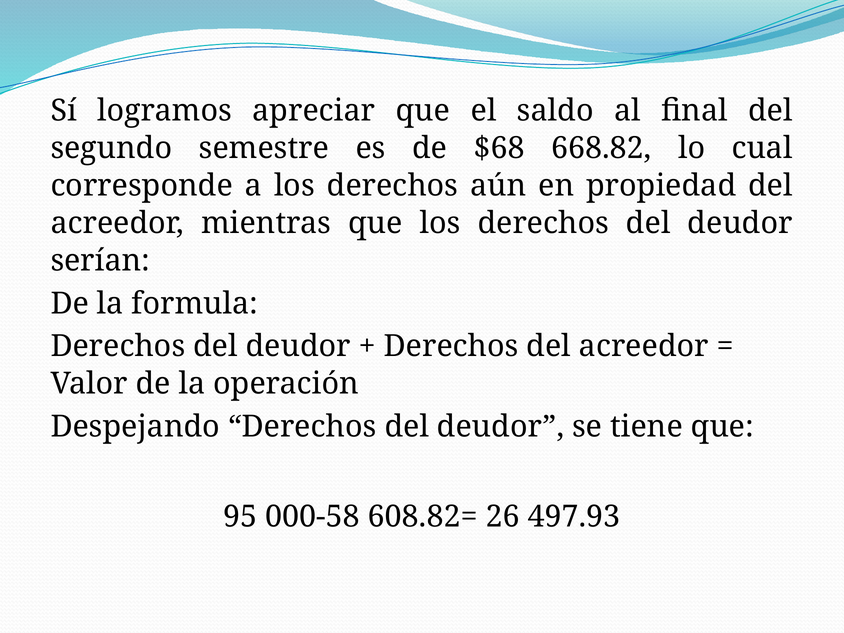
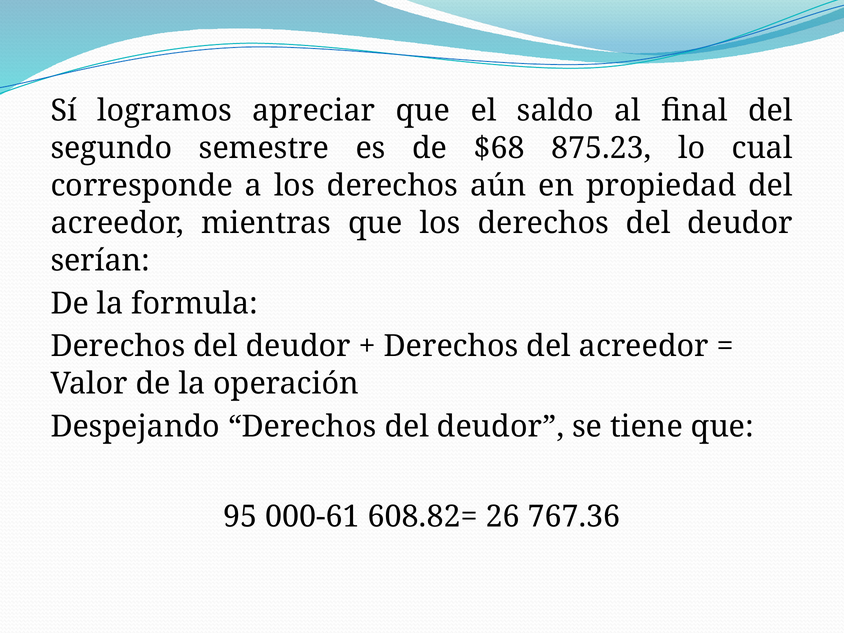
668.82: 668.82 -> 875.23 (601, 148)
000-58: 000-58 -> 000-61 (312, 517)
497.93: 497.93 -> 767.36 (574, 517)
